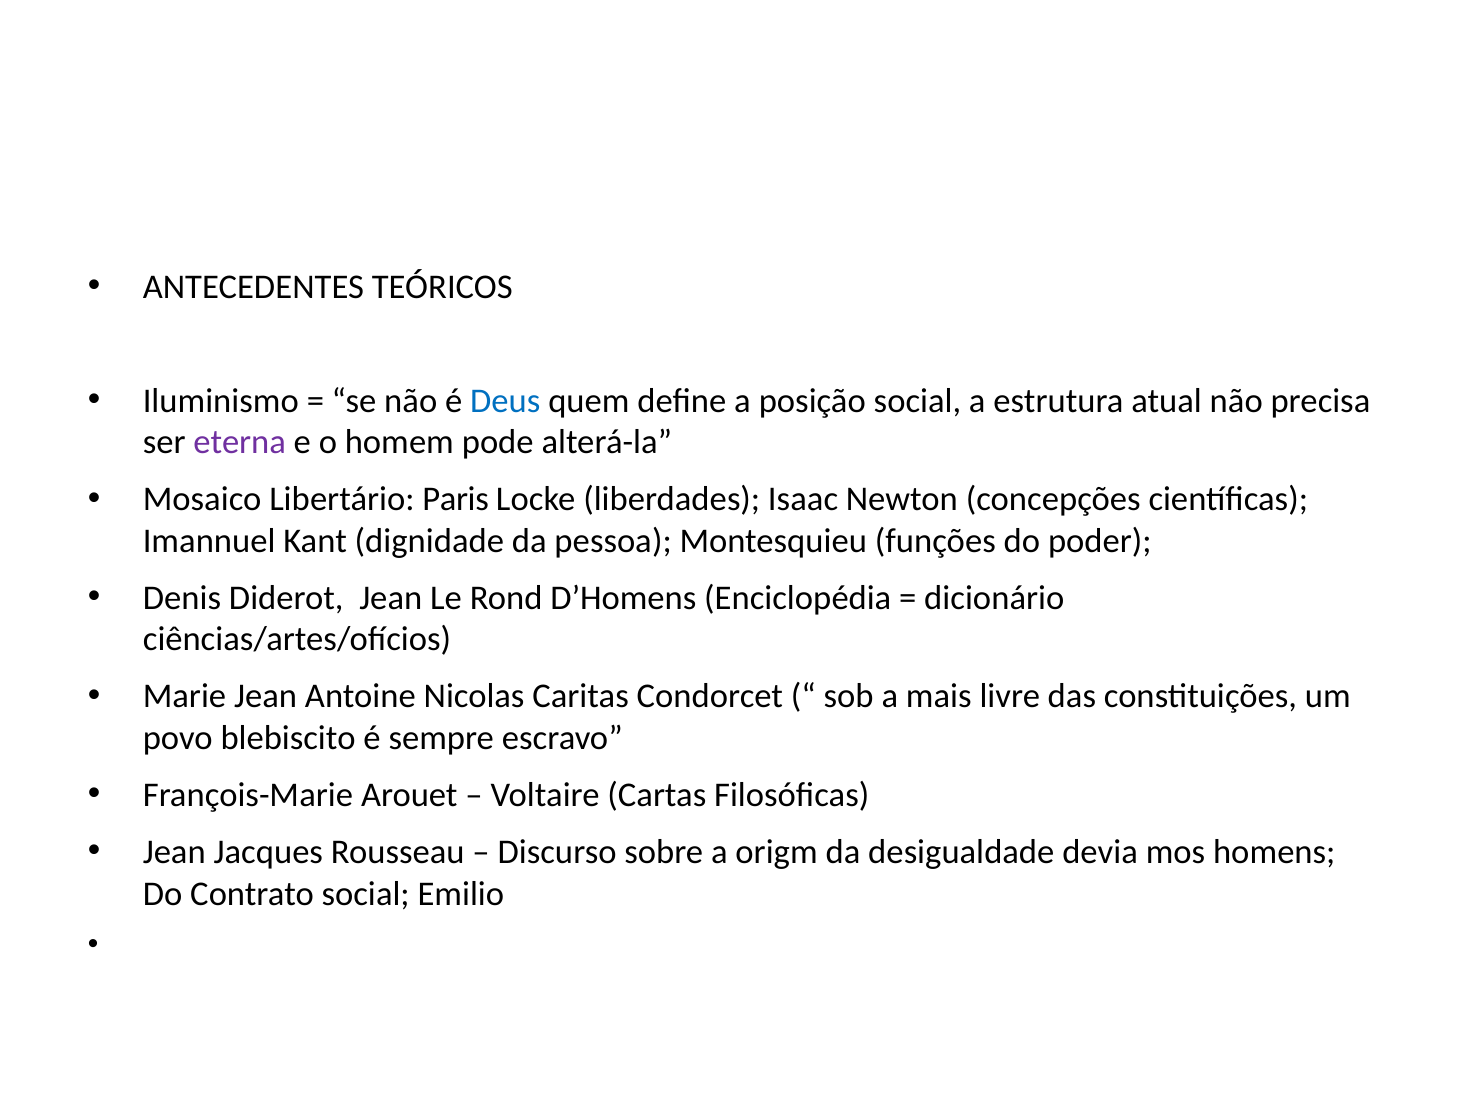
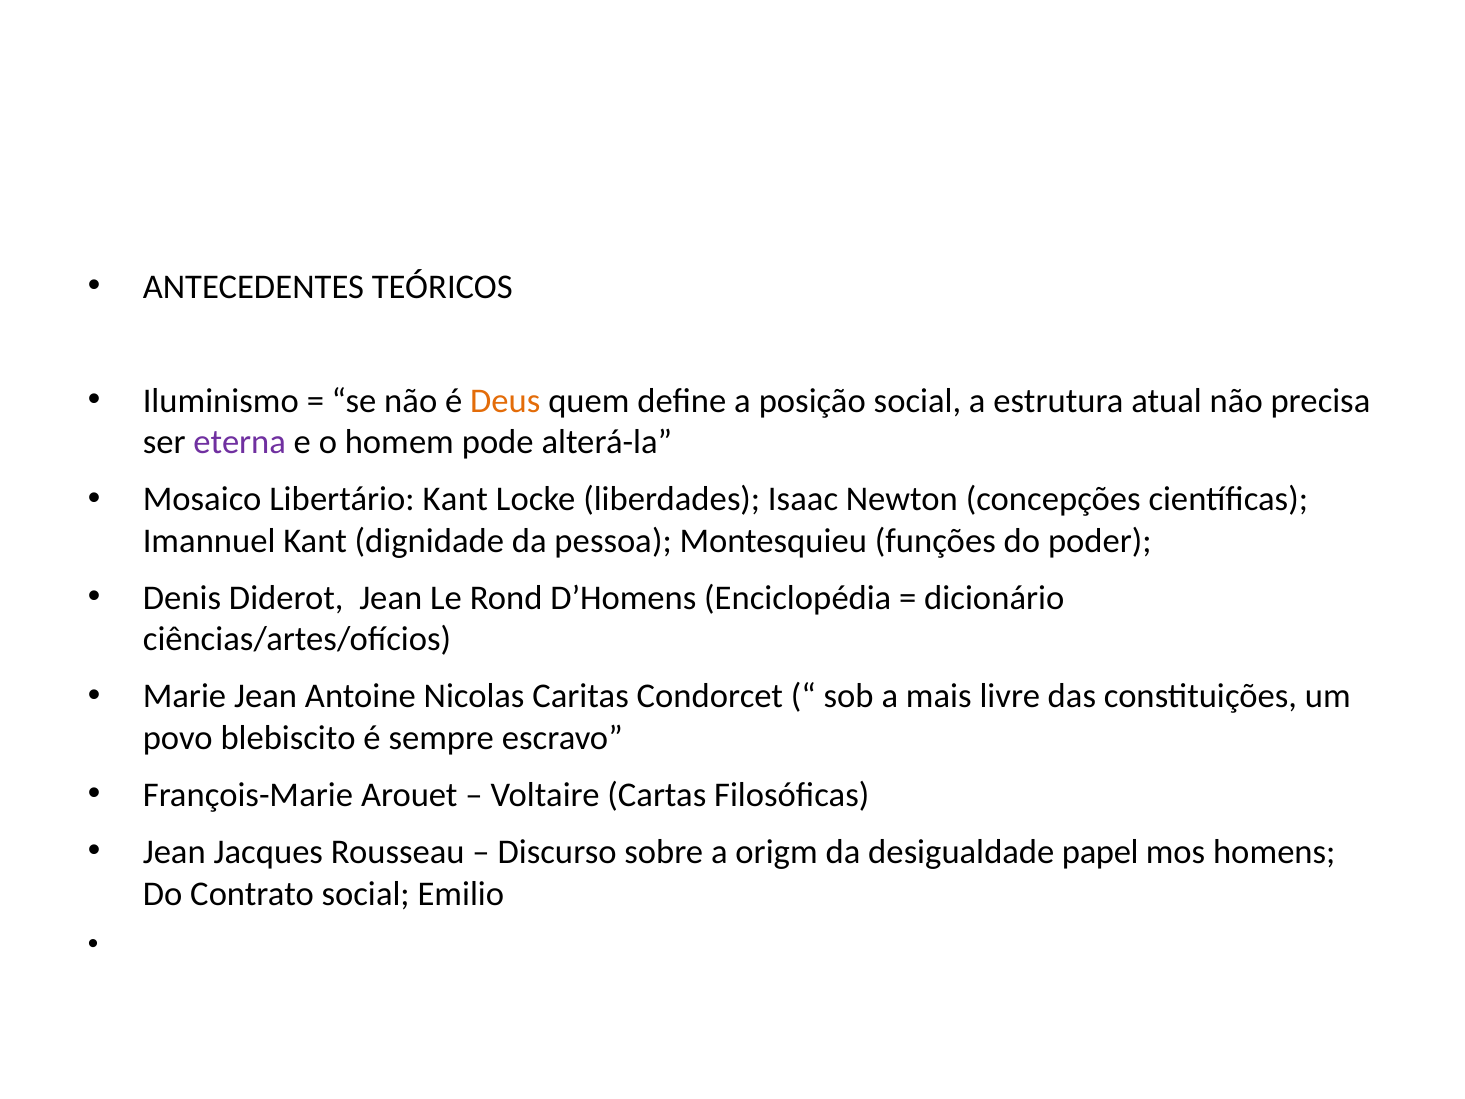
Deus colour: blue -> orange (505, 401)
Libertário Paris: Paris -> Kant (455, 499)
devia: devia -> papel (1100, 852)
